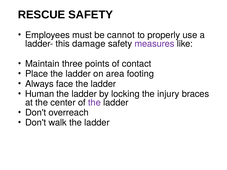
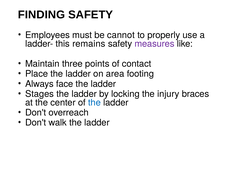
RESCUE: RESCUE -> FINDING (41, 15)
damage: damage -> remains (89, 44)
Human: Human -> Stages (40, 94)
the colour: purple -> blue (94, 103)
